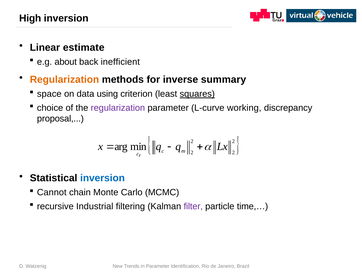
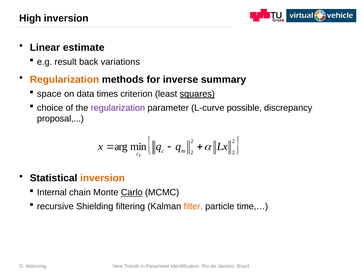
about: about -> result (66, 62)
inefficient: inefficient -> variations (120, 62)
using: using -> times (107, 94)
working: working -> possible (244, 108)
inversion colour: blue -> orange (102, 178)
Cannot: Cannot -> Internal (52, 192)
Carlo underline: none -> present (132, 192)
Industrial: Industrial -> Shielding (95, 206)
filter colour: purple -> orange (193, 206)
